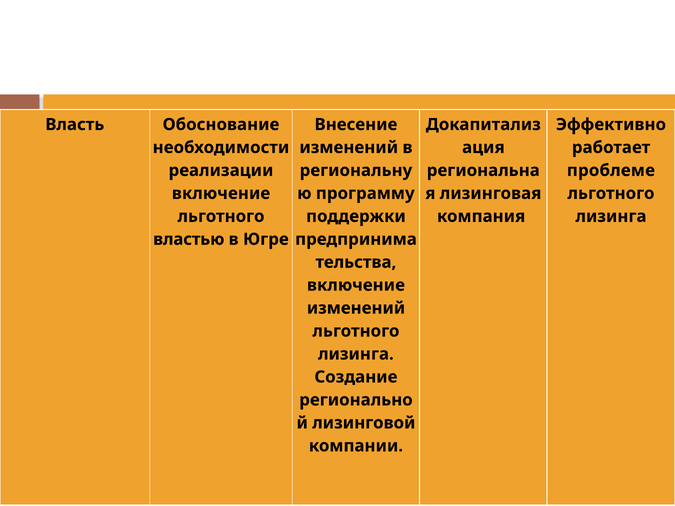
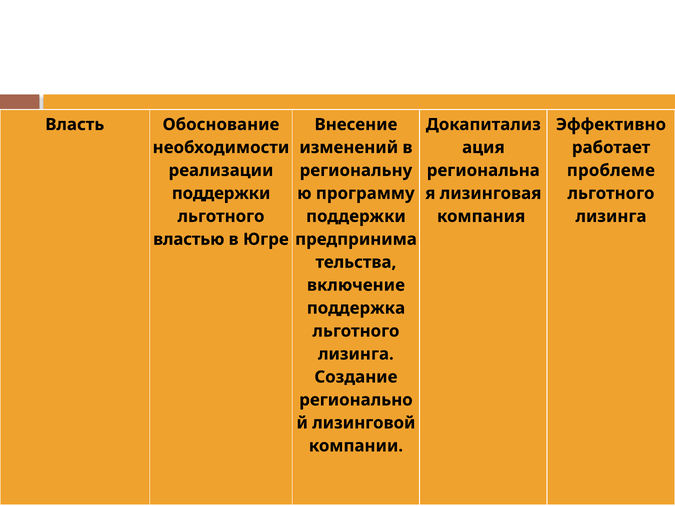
включение: включение -> поддержки (221, 193)
изменений: изменений -> поддержка (356, 308)
